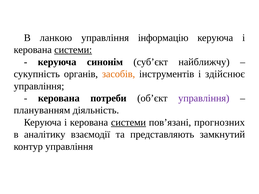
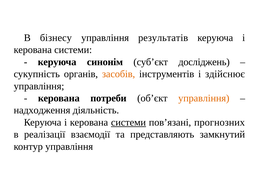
ланкою: ланкою -> бізнесу (56, 38)
інформацію: інформацію -> результатів (163, 38)
системи underline: present -> none (73, 50)
найближчу: найближчу -> досліджень (204, 62)
управління colour: purple -> orange (204, 98)
плануванням: плануванням -> надходження (42, 110)
аналітику: аналітику -> реалізації (45, 135)
